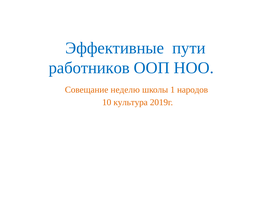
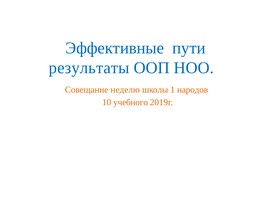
работников: работников -> результаты (89, 68)
культура: культура -> учебного (131, 102)
